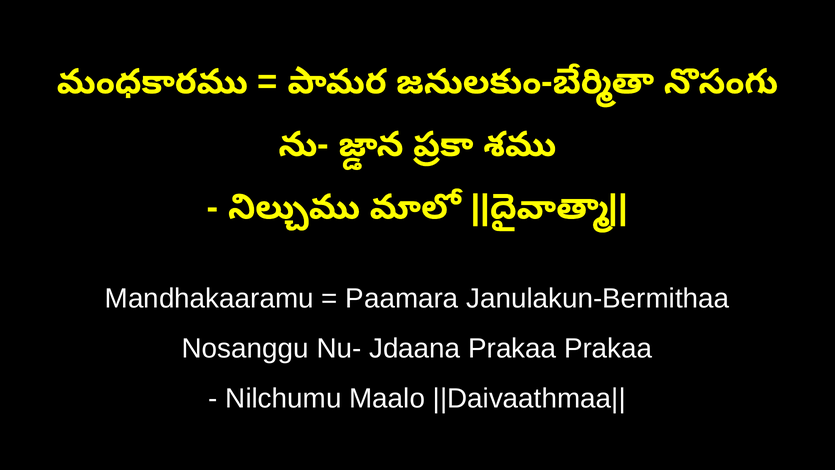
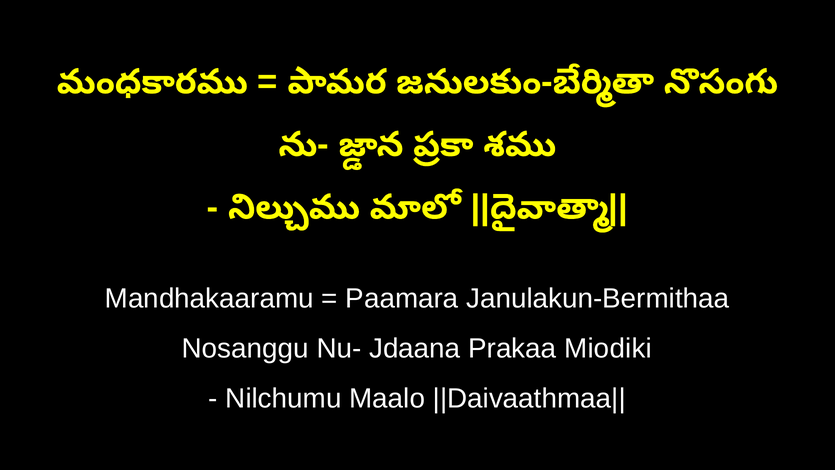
Prakaa Prakaa: Prakaa -> Miodiki (608, 348)
